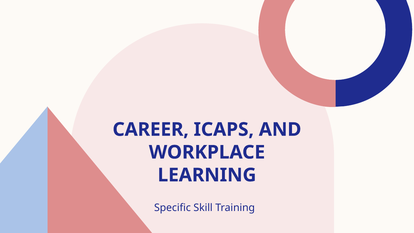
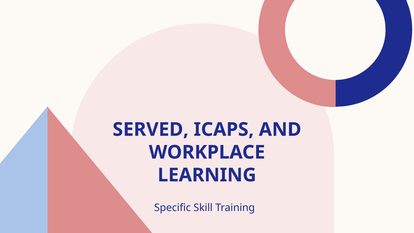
CAREER: CAREER -> SERVED (151, 129)
